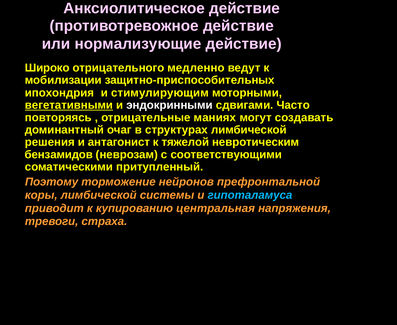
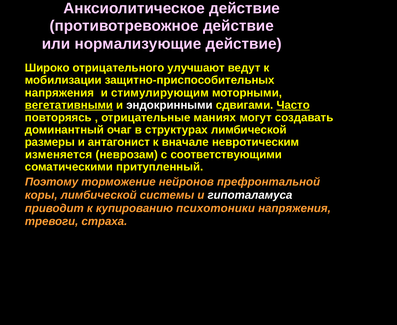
медленно: медленно -> улучшают (196, 68)
ипохондрия: ипохондрия -> напряжения (59, 93)
Часто underline: none -> present (293, 105)
решения: решения -> размеры (50, 142)
тяжелой: тяжелой -> вначале (185, 142)
бензамидов: бензамидов -> изменяется (59, 154)
гипоталамуса colour: light blue -> white (250, 195)
центральная: центральная -> психотоники (216, 208)
